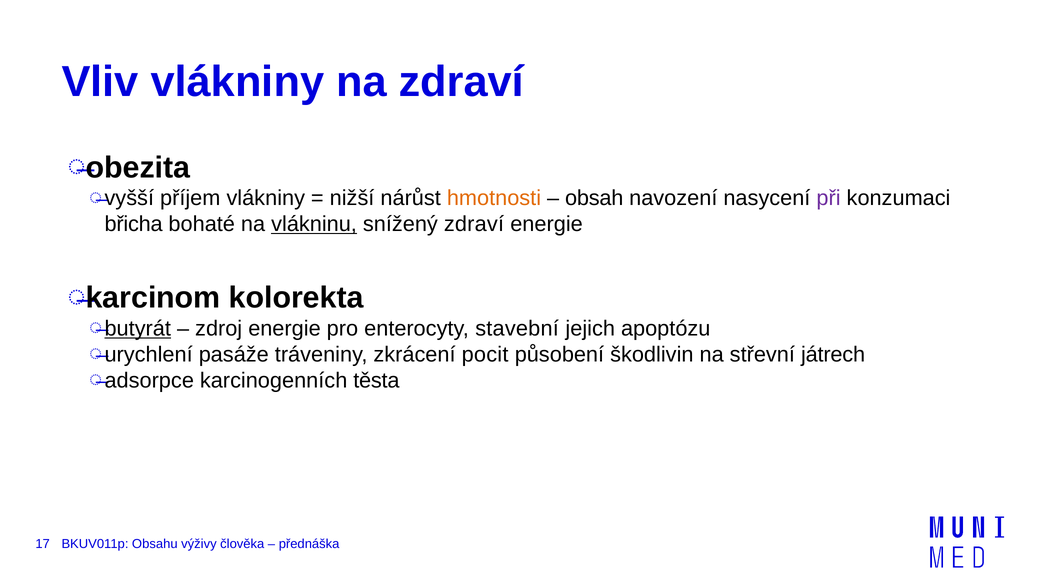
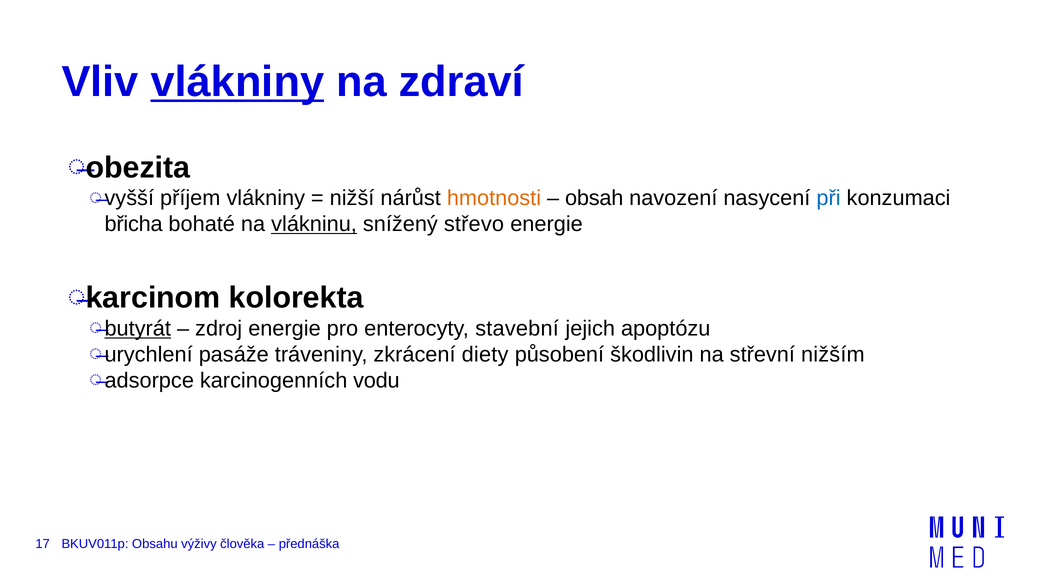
vlákniny underline: none -> present (237, 82)
při colour: purple -> blue (829, 198)
snížený zdraví: zdraví -> střevo (474, 224)
pocit: pocit -> diety (485, 355)
játrech: játrech -> nižším (833, 355)
těsta: těsta -> vodu (376, 381)
